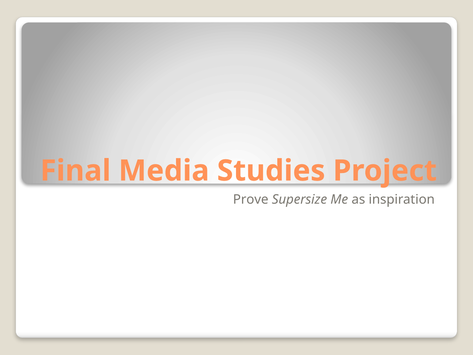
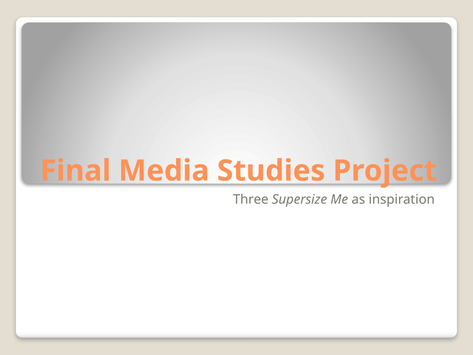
Prove: Prove -> Three (251, 199)
